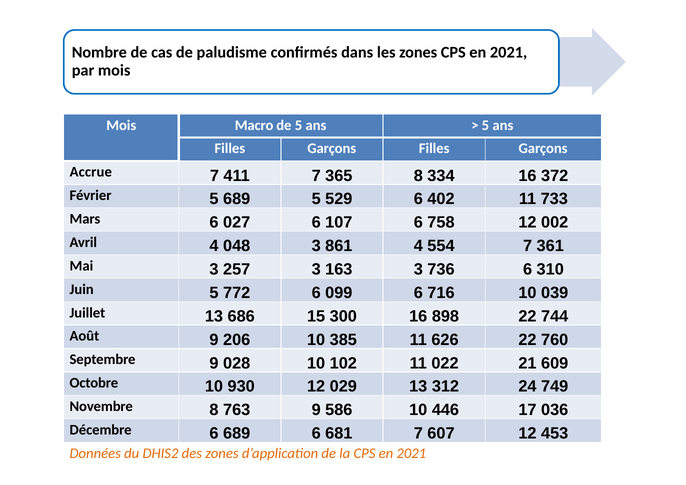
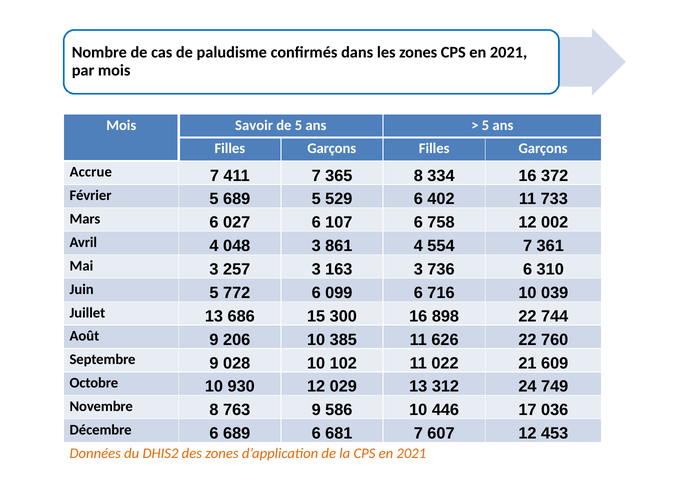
Macro: Macro -> Savoir (254, 125)
